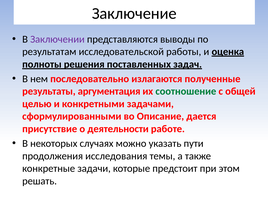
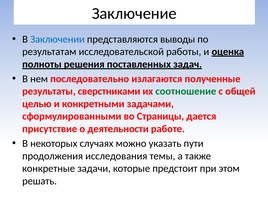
Заключении colour: purple -> blue (57, 39)
аргументация: аргументация -> сверстниками (109, 91)
Описание: Описание -> Страницы (160, 116)
